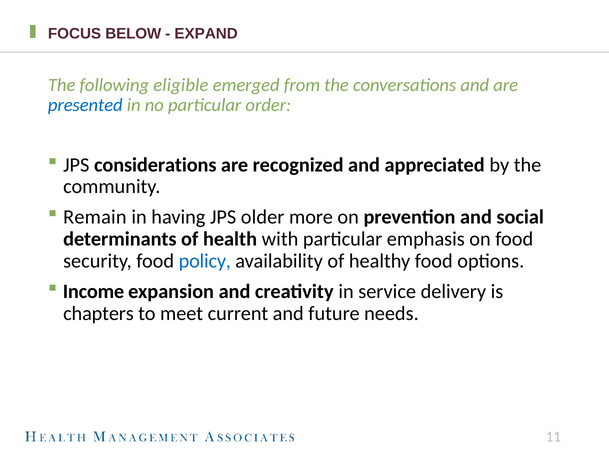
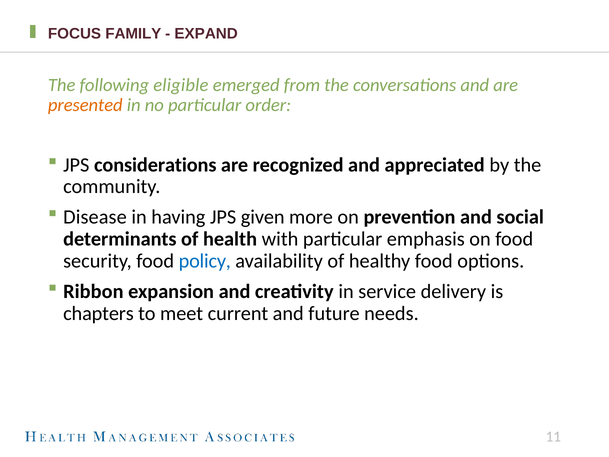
BELOW: BELOW -> FAMILY (133, 34)
presented colour: blue -> orange (85, 105)
Remain: Remain -> Disease (95, 217)
older: older -> given (263, 217)
Income: Income -> Ribbon (93, 291)
